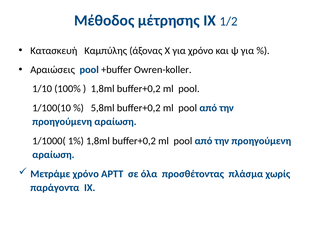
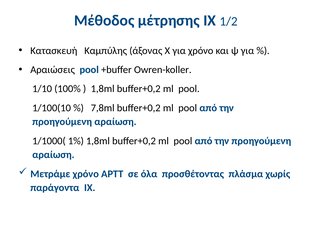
5,8ml: 5,8ml -> 7,8ml (103, 108)
